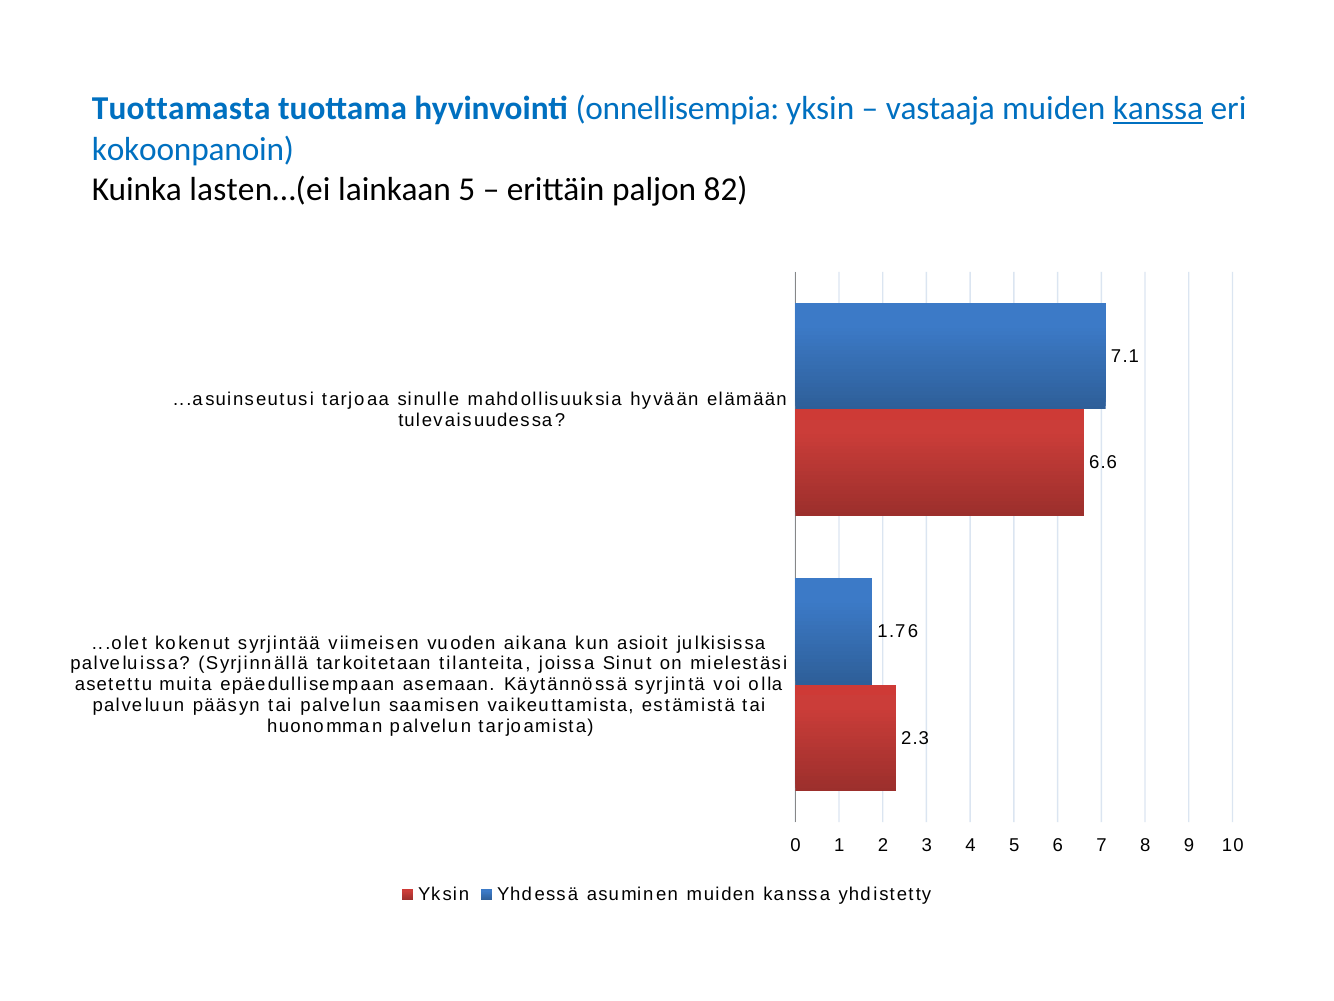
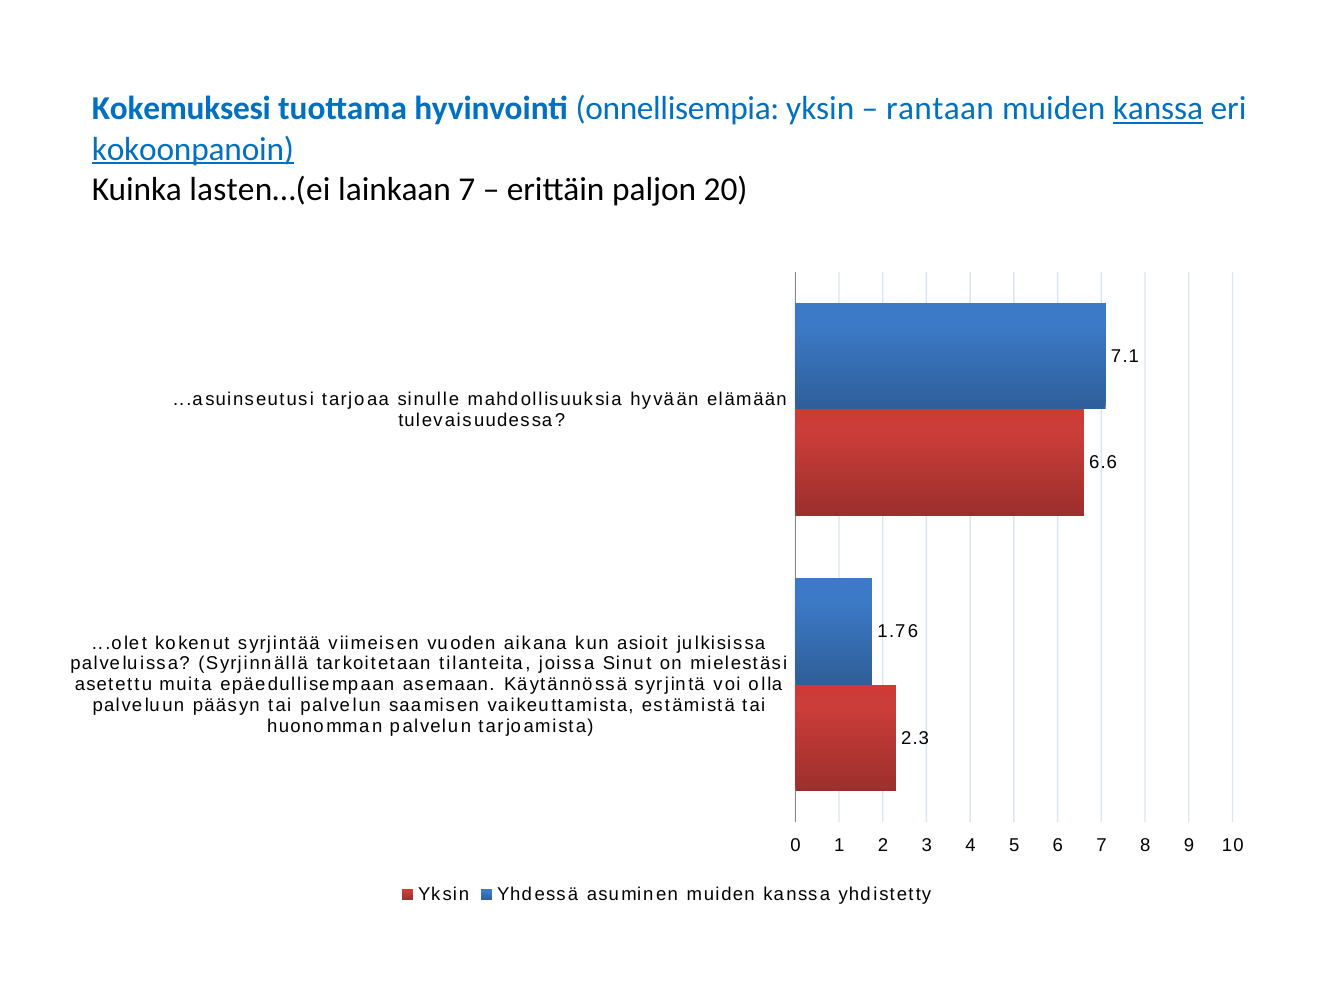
Tuottamasta: Tuottamasta -> Kokemuksesi (181, 109)
vastaaja: vastaaja -> rantaan (940, 109)
kokoonpanoin underline: none -> present (193, 149)
lainkaan 5: 5 -> 7 (467, 189)
82: 82 -> 20 (726, 189)
